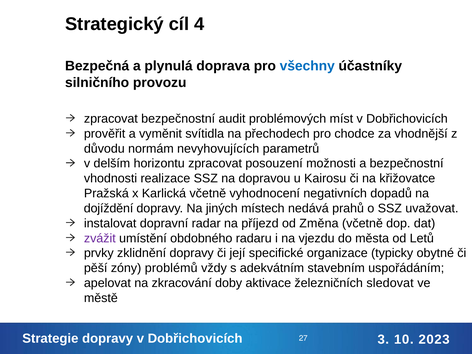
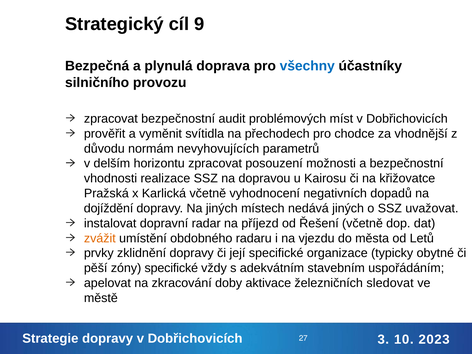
cíl 4: 4 -> 9 (199, 24)
nedává prahů: prahů -> jiných (348, 208)
Změna: Změna -> Řešení (319, 223)
zvážit colour: purple -> orange (100, 238)
zóny problémů: problémů -> specifické (171, 268)
